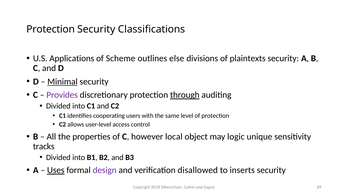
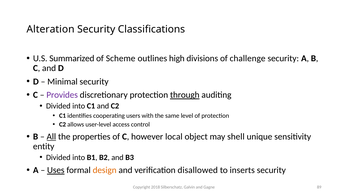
Protection: Protection -> Alteration (51, 29)
Applications: Applications -> Summarized (72, 58)
else: else -> high (177, 58)
plaintexts: plaintexts -> challenge (248, 58)
Minimal underline: present -> none (62, 81)
All underline: none -> present (51, 136)
logic: logic -> shell (236, 136)
tracks: tracks -> entity (44, 146)
design colour: purple -> orange (105, 170)
